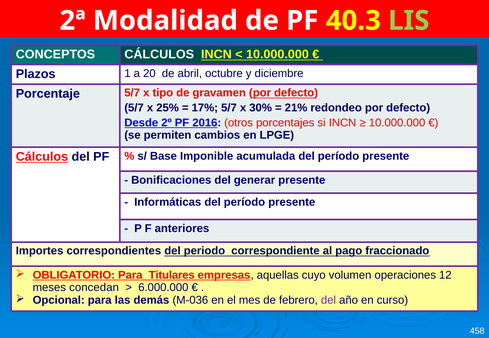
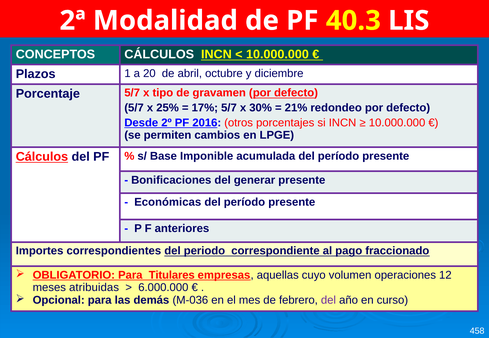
LIS colour: light green -> white (409, 21)
Informáticas: Informáticas -> Económicas (168, 202)
concedan: concedan -> atribuidas (94, 288)
